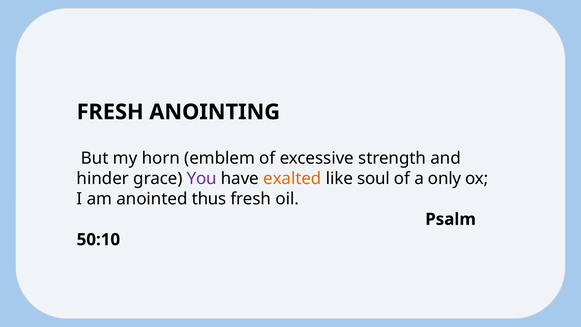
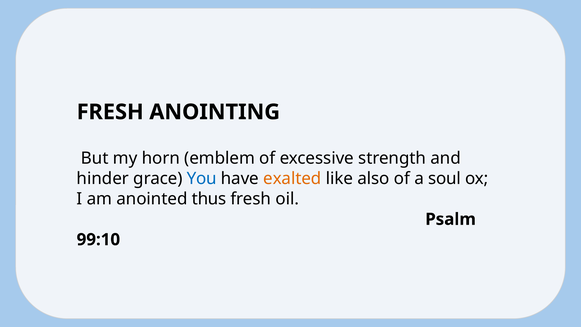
You colour: purple -> blue (202, 178)
soul: soul -> also (373, 178)
only: only -> soul (445, 178)
50:10: 50:10 -> 99:10 (98, 239)
